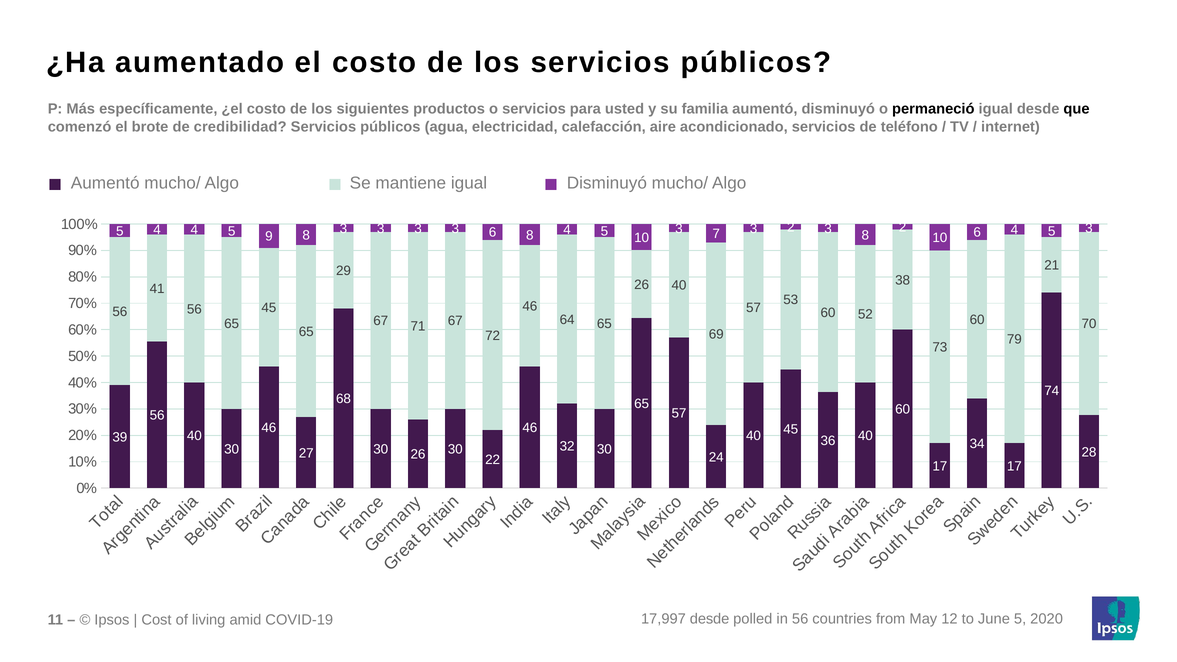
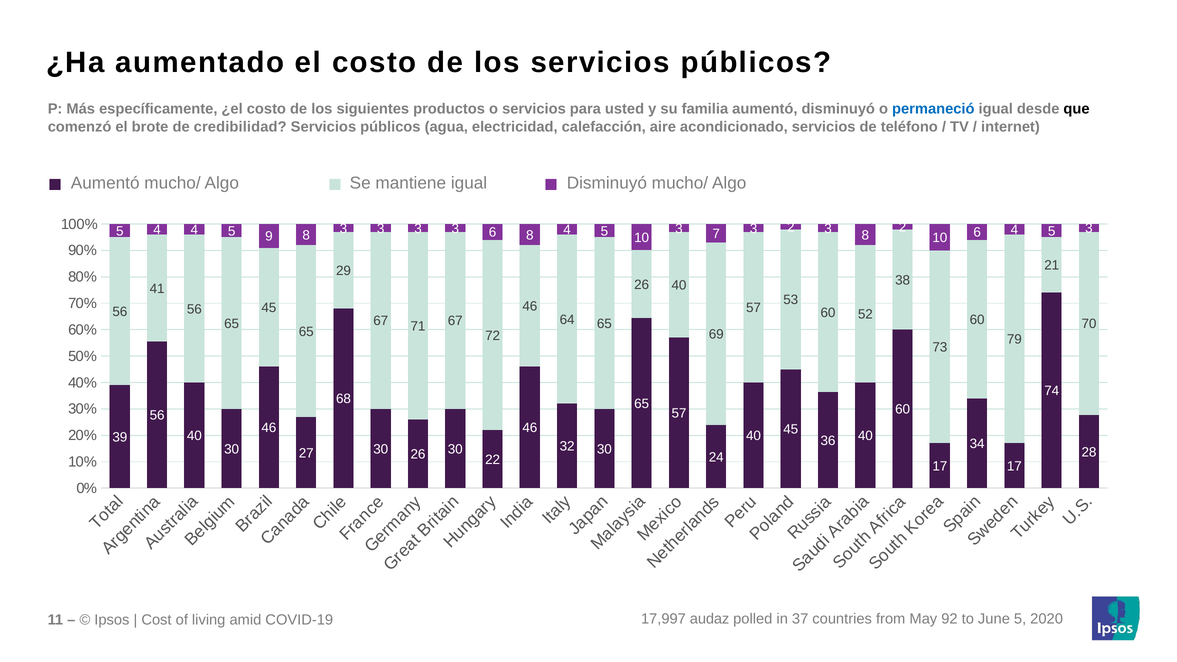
permaneció colour: black -> blue (933, 109)
17,997 desde: desde -> audaz (710, 619)
in 56: 56 -> 37 (800, 619)
12: 12 -> 92 (949, 619)
